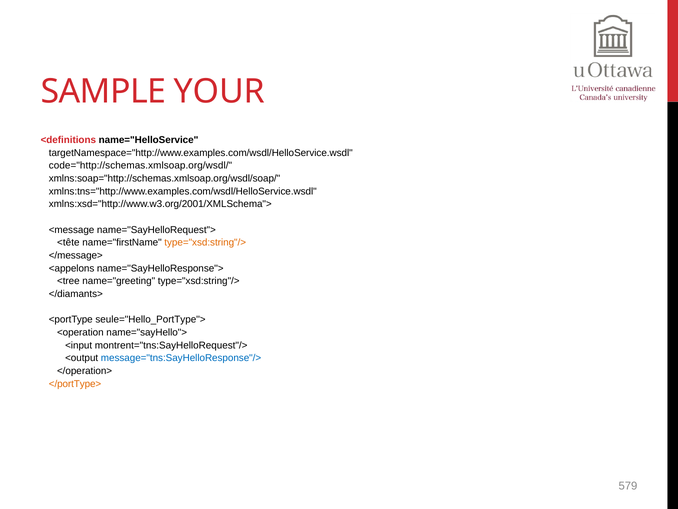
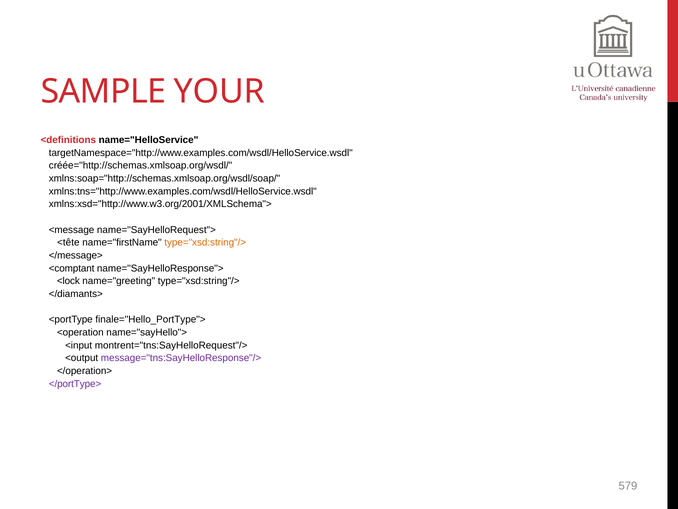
code="http://schemas.xmlsoap.org/wsdl/: code="http://schemas.xmlsoap.org/wsdl/ -> créée="http://schemas.xmlsoap.org/wsdl/ (141, 166)
<appelons: <appelons -> <comptant (72, 268)
<tree: <tree -> <lock (68, 281)
seule="Hello_PortType">: seule="Hello_PortType"> -> finale="Hello_PortType"> (150, 319)
message="tns:SayHelloResponse"/> colour: blue -> purple (181, 358)
</portType> colour: orange -> purple (75, 383)
